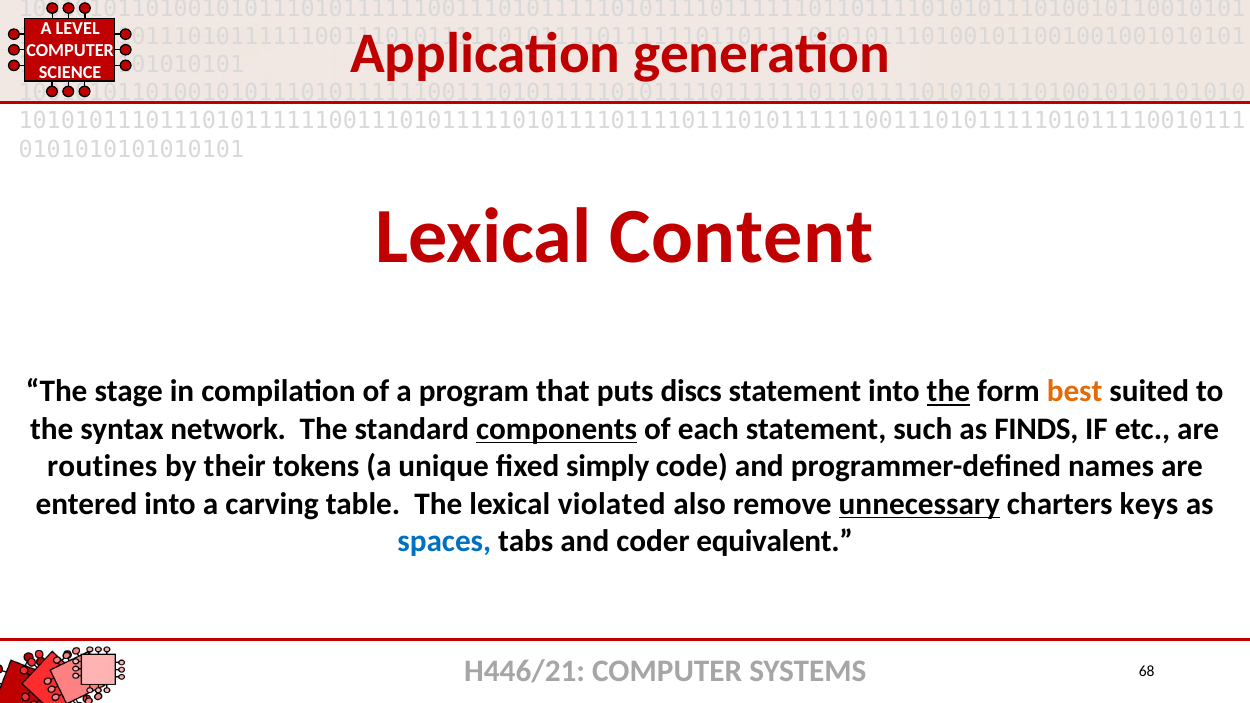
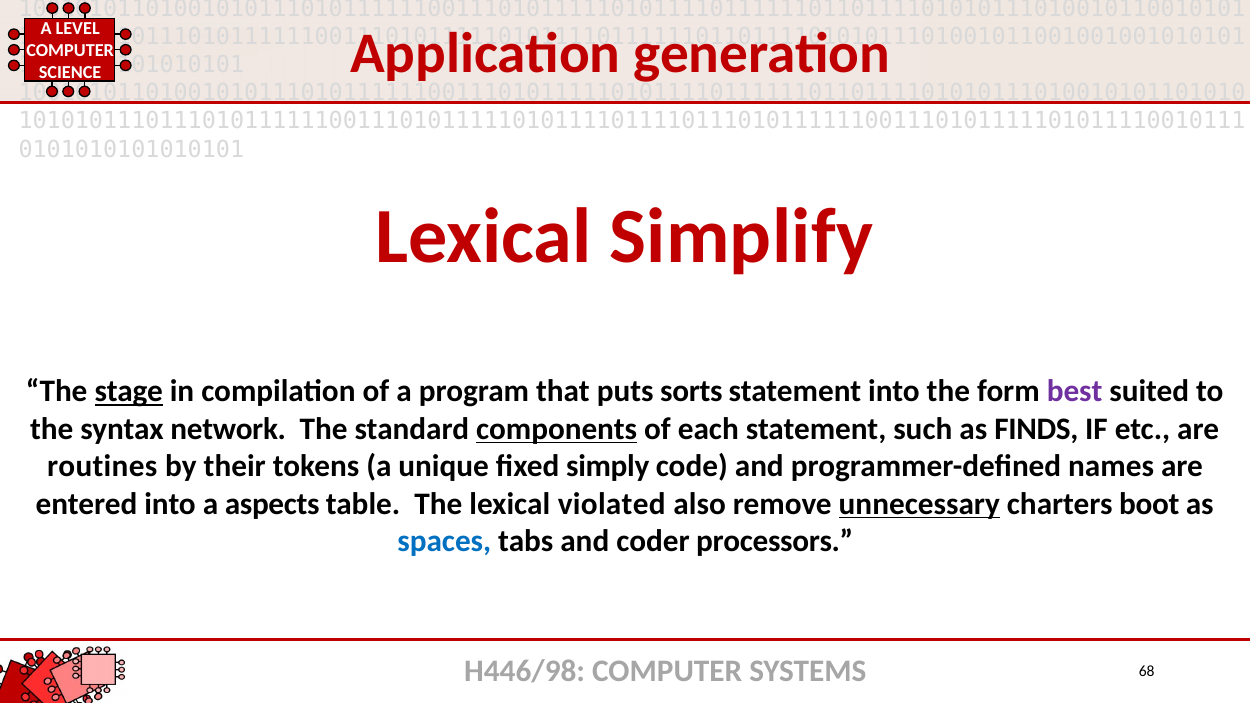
Content: Content -> Simplify (741, 237)
stage underline: none -> present (129, 392)
discs: discs -> sorts (691, 392)
the underline: present -> none (948, 392)
best colour: orange -> purple (1075, 392)
carving: carving -> aspects (272, 504)
keys: keys -> boot (1149, 504)
equivalent: equivalent -> processors (775, 542)
H446/21: H446/21 -> H446/98 (525, 671)
